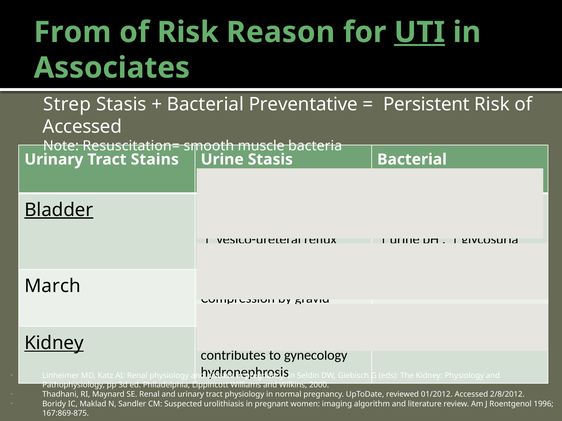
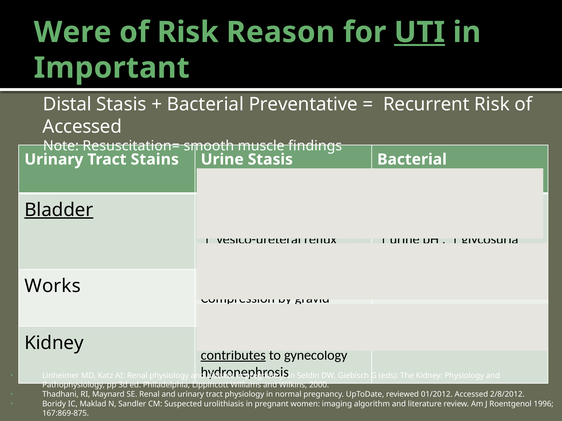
From: From -> Were (73, 32)
Associates: Associates -> Important (112, 68)
Strep: Strep -> Distal (67, 104)
Persistent: Persistent -> Recurrent (426, 104)
bacteria: bacteria -> findings (315, 146)
March: March -> Works (53, 286)
Kidney underline: present -> none (54, 343)
contributes underline: none -> present (233, 356)
